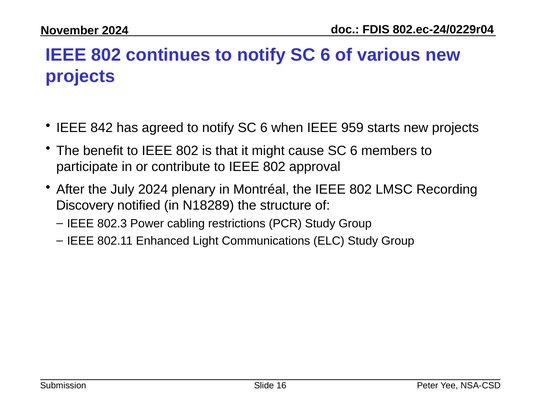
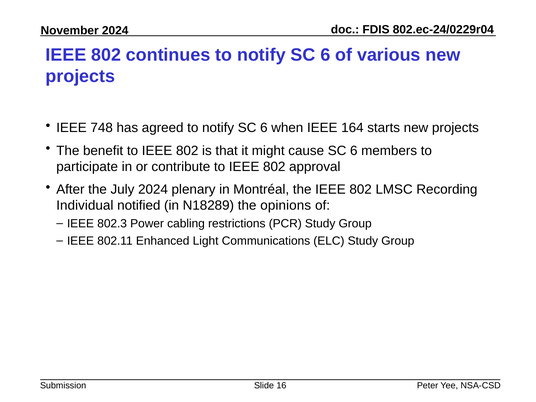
842: 842 -> 748 (102, 128)
959: 959 -> 164 (352, 128)
Discovery: Discovery -> Individual (85, 206)
structure: structure -> opinions (286, 206)
